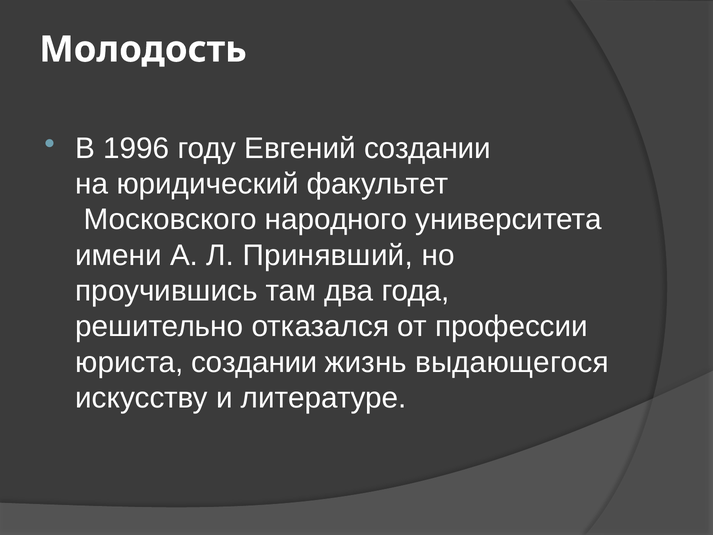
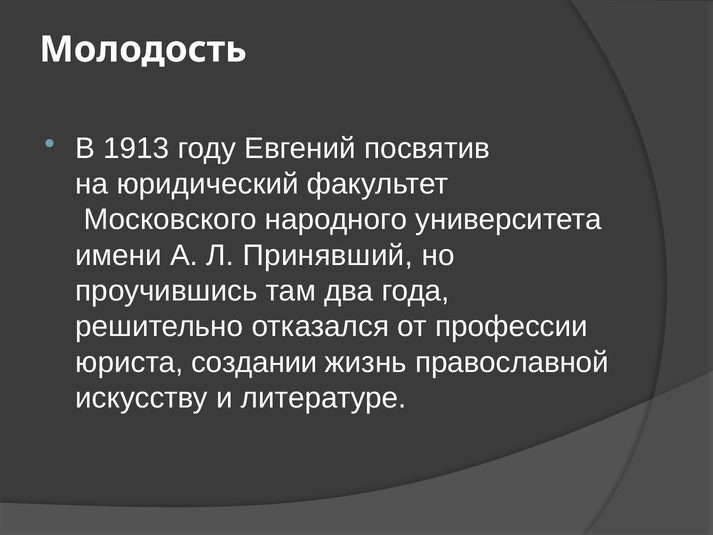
1996: 1996 -> 1913 (136, 148)
Евгений создании: создании -> посвятив (427, 148)
выдающегося: выдающегося -> православной (512, 362)
